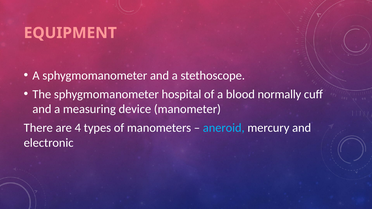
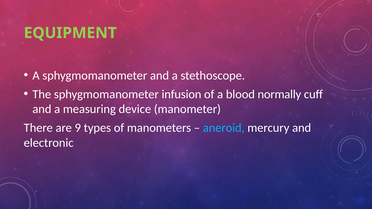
EQUIPMENT colour: pink -> light green (70, 33)
hospital: hospital -> infusion (181, 94)
4: 4 -> 9 (78, 128)
